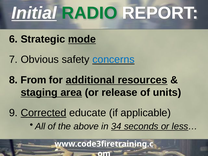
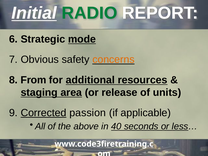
concerns colour: blue -> orange (113, 59)
educate: educate -> passion (88, 113)
34: 34 -> 40 (116, 126)
